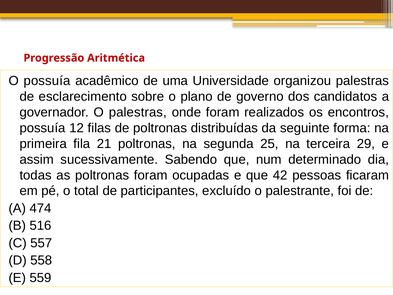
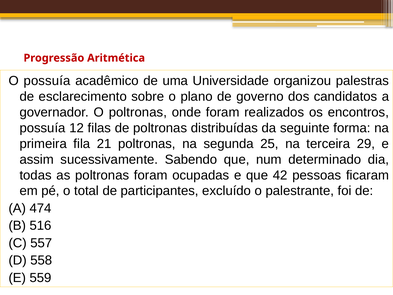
O palestras: palestras -> poltronas (138, 112)
